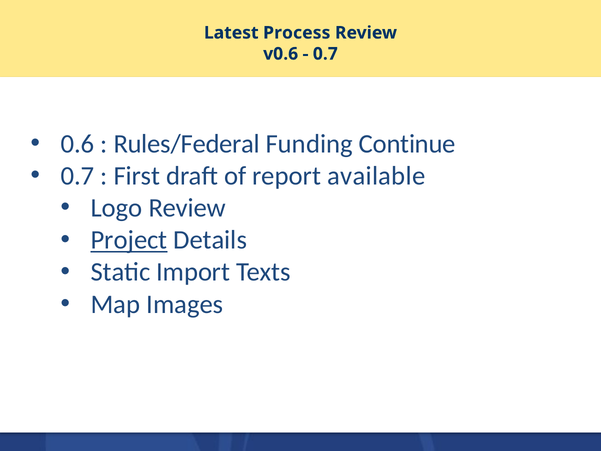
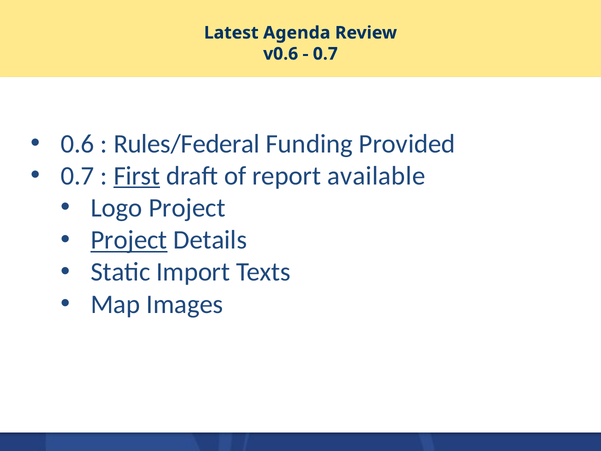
Process: Process -> Agenda (297, 33)
Continue: Continue -> Provided (407, 144)
First underline: none -> present (137, 176)
Logo Review: Review -> Project (187, 208)
